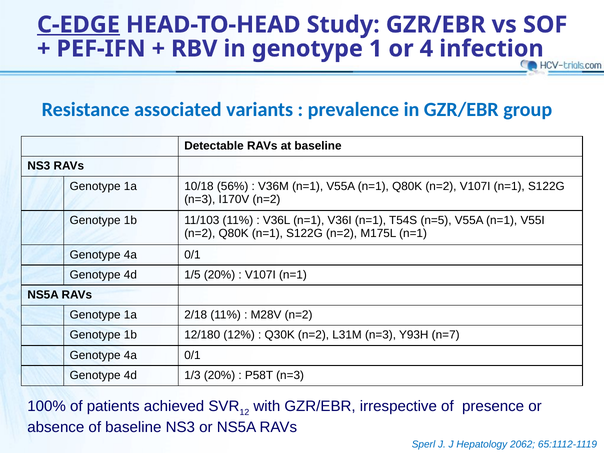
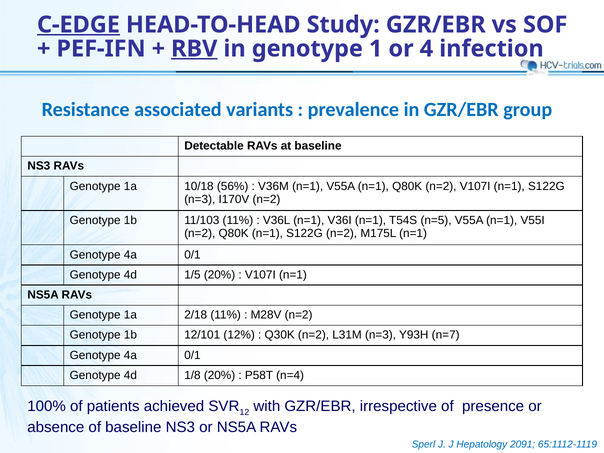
RBV underline: none -> present (194, 49)
12/180: 12/180 -> 12/101 (202, 335)
1/3: 1/3 -> 1/8 (192, 375)
P58T n=3: n=3 -> n=4 (290, 375)
2062: 2062 -> 2091 (523, 444)
